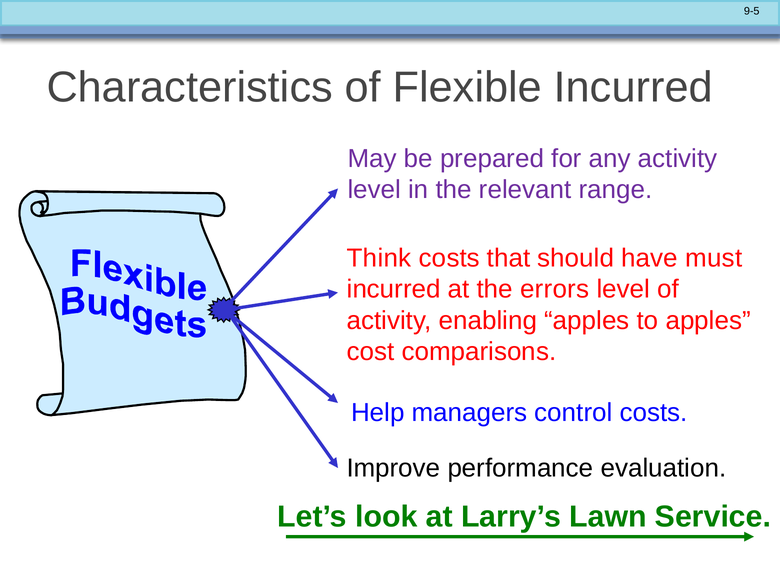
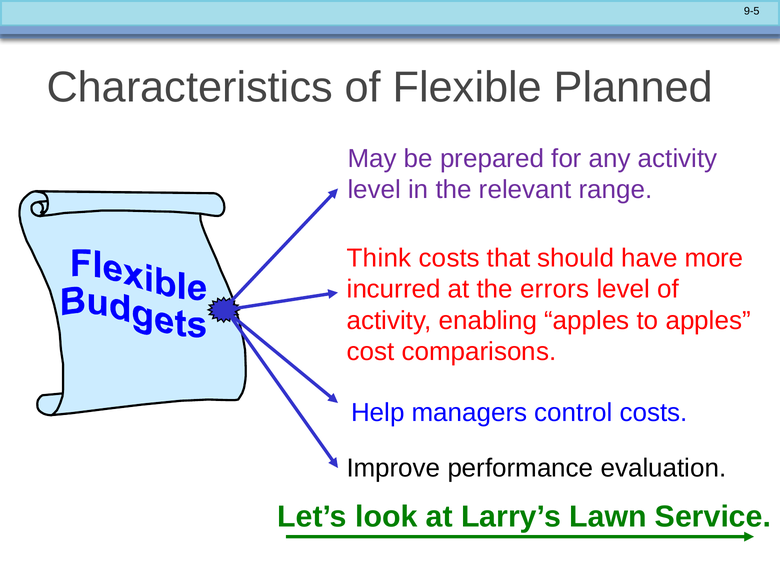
Flexible Incurred: Incurred -> Planned (633, 88)
must: must -> more (714, 258)
